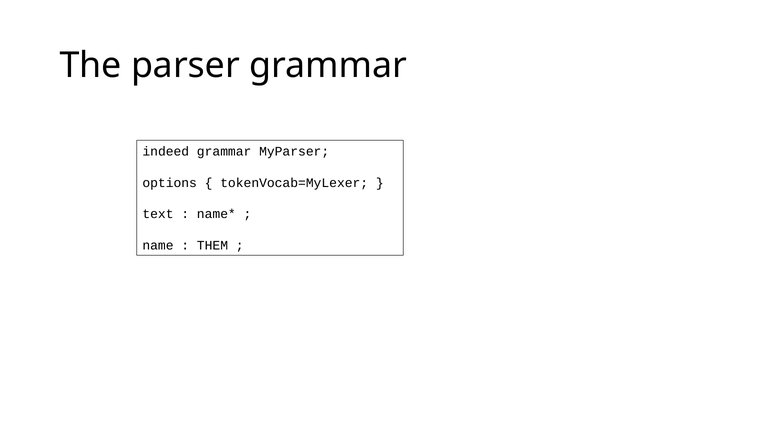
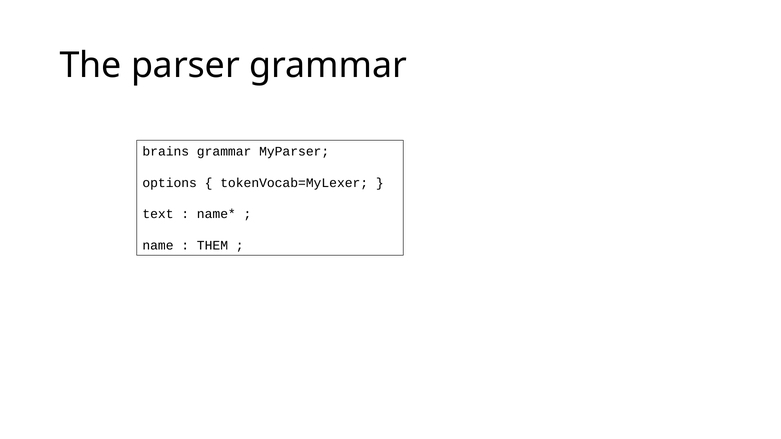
indeed: indeed -> brains (166, 152)
